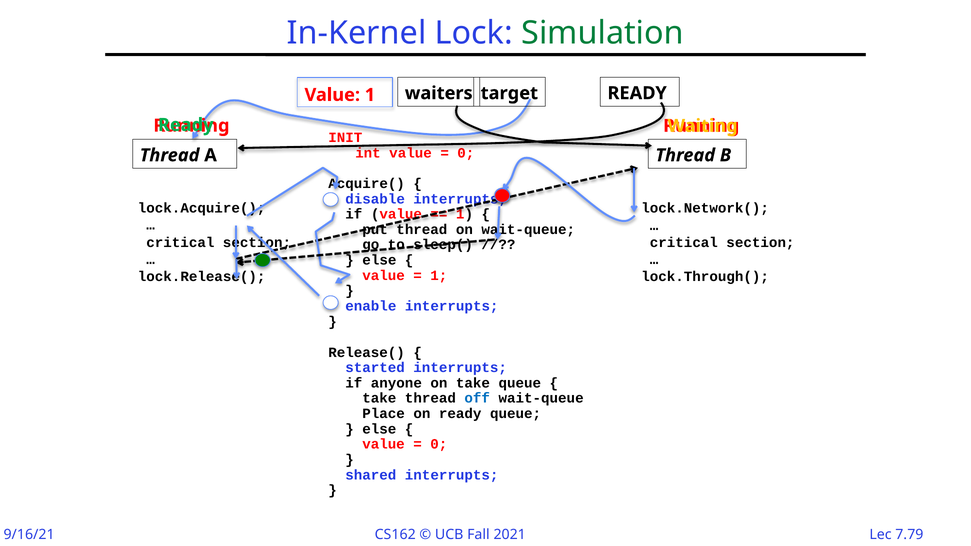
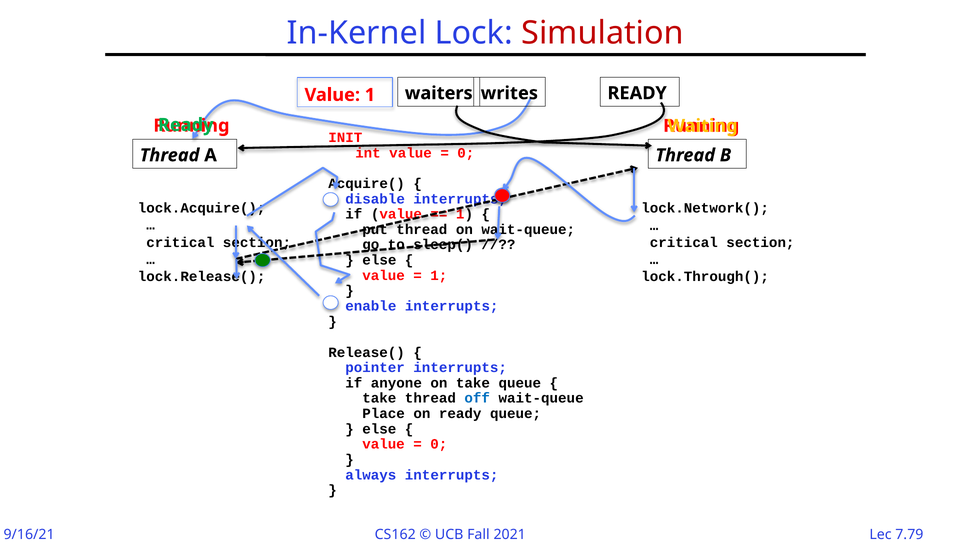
Simulation colour: green -> red (603, 33)
target: target -> writes (509, 93)
started: started -> pointer (375, 368)
shared: shared -> always (371, 475)
